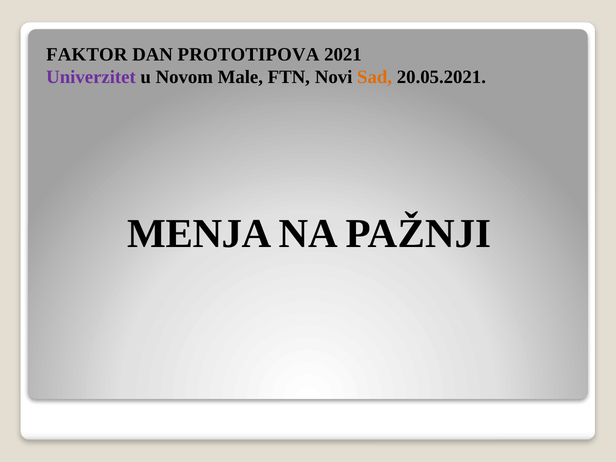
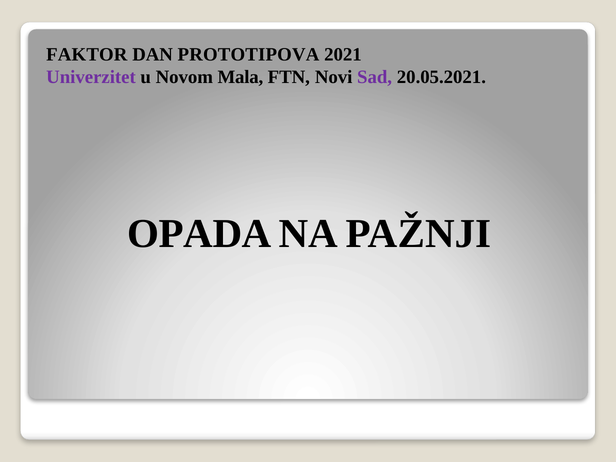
Male: Male -> Mala (240, 77)
Sad colour: orange -> purple (375, 77)
MENJA: MENJA -> OPADA (199, 234)
